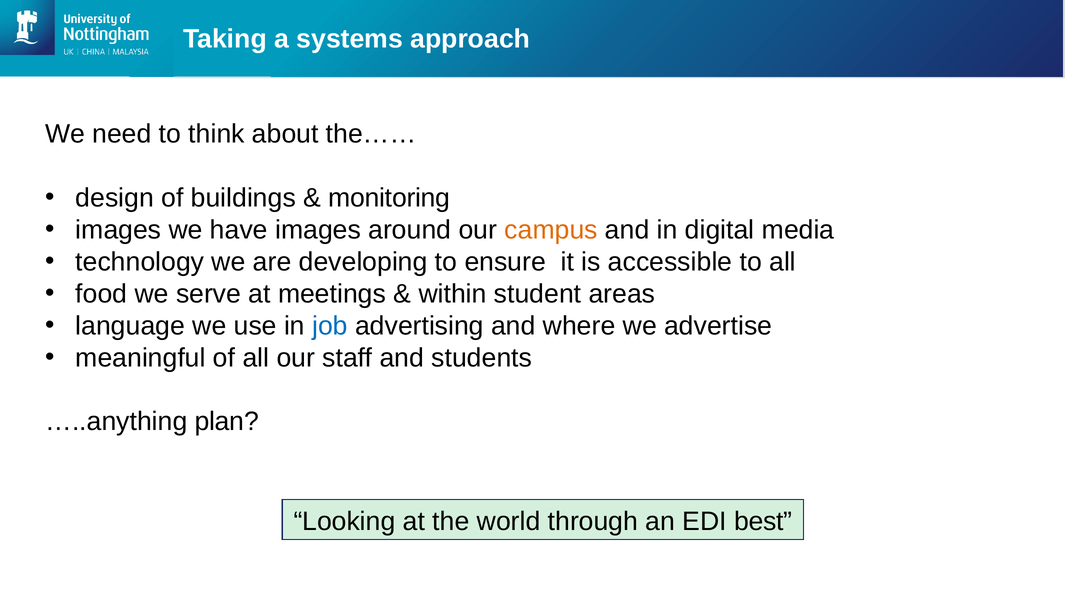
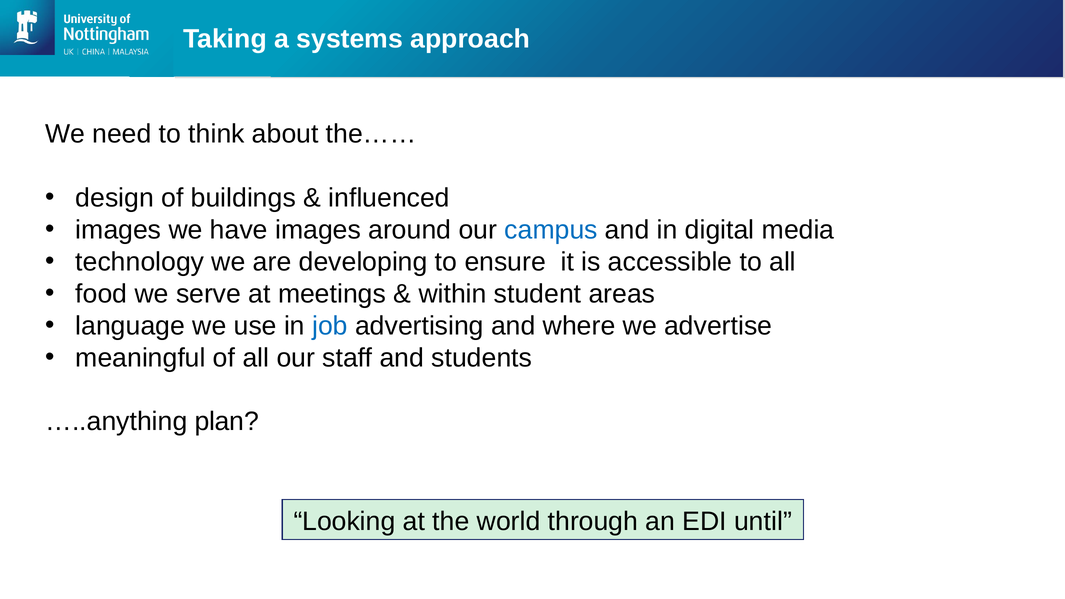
monitoring: monitoring -> influenced (389, 198)
campus colour: orange -> blue (551, 230)
best: best -> until (763, 521)
